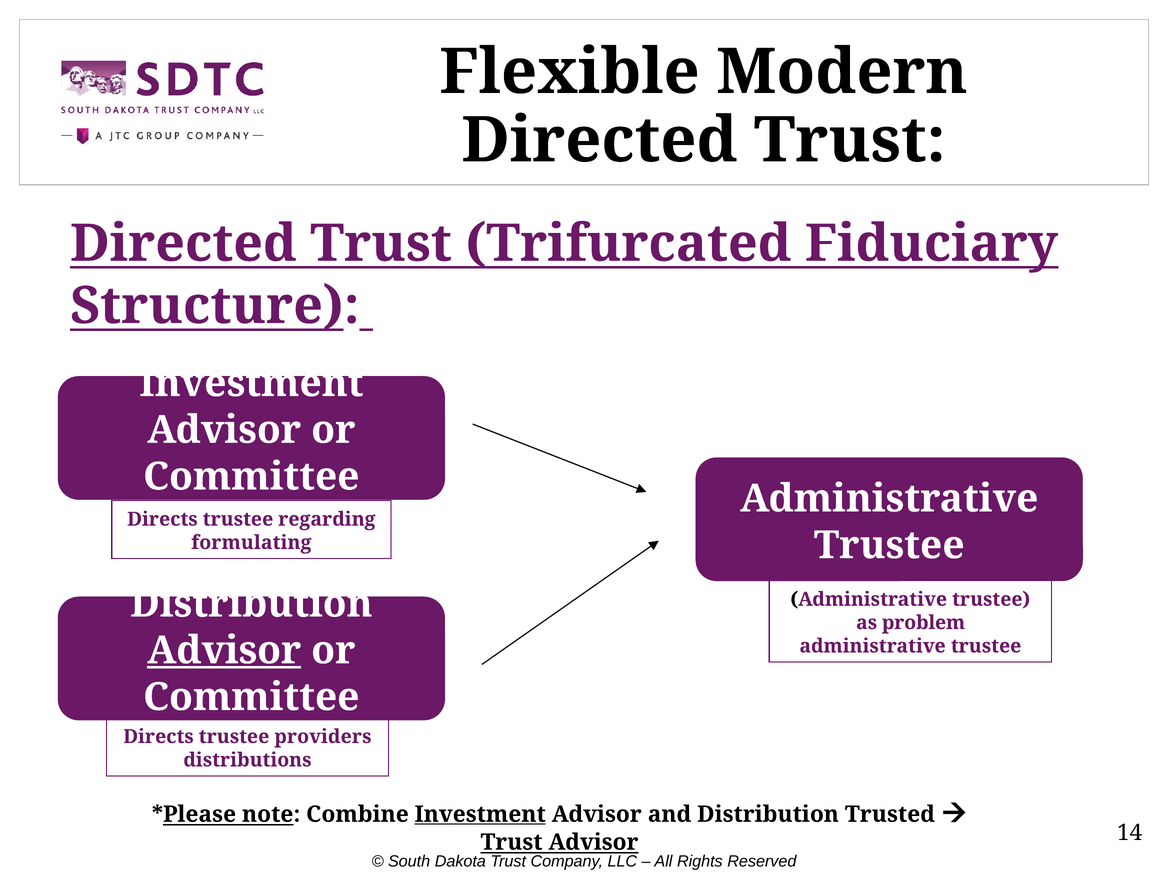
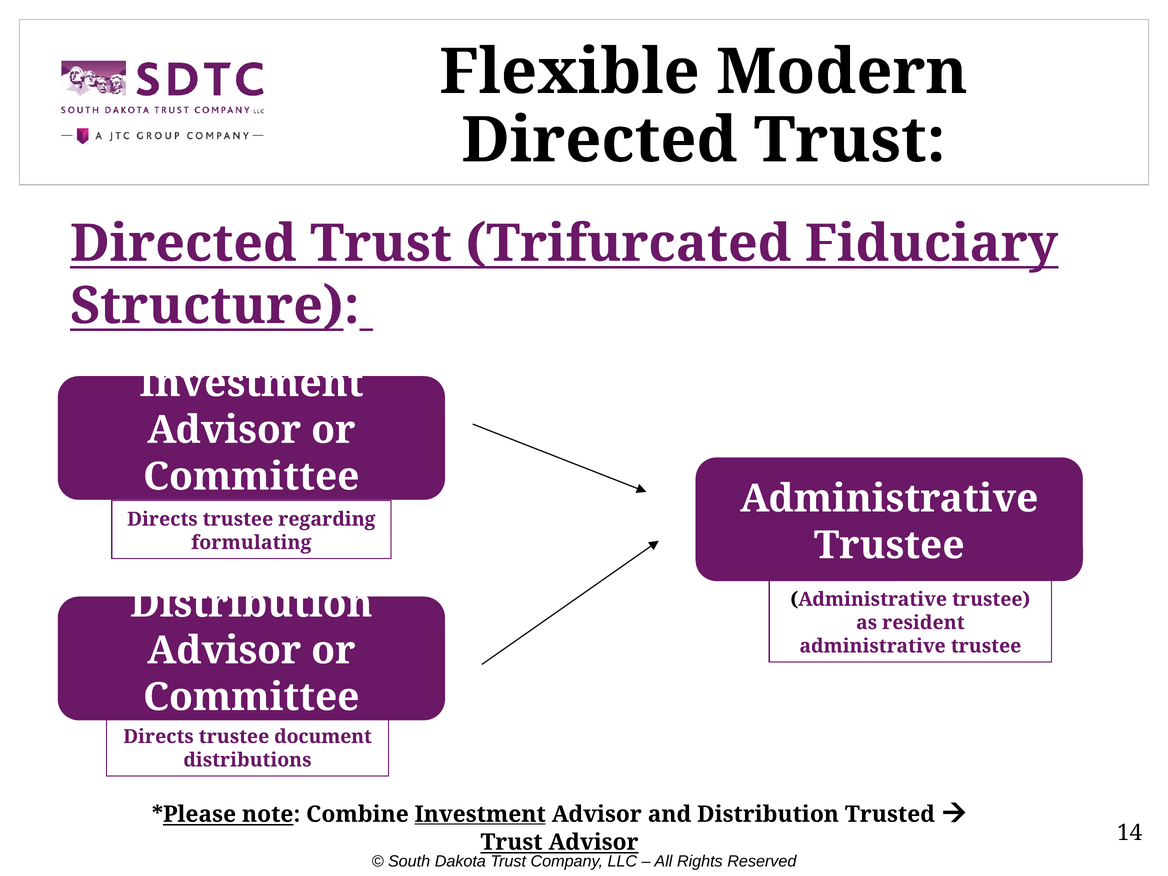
problem: problem -> resident (923, 623)
Advisor underline: present -> none (224, 650)
providers: providers -> document (323, 737)
